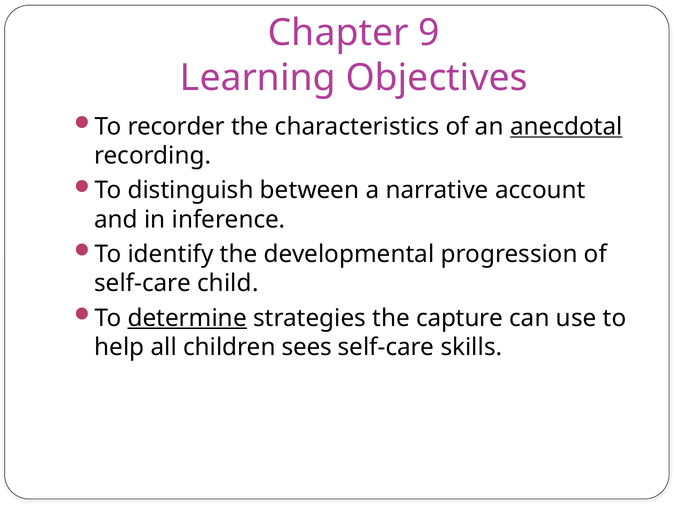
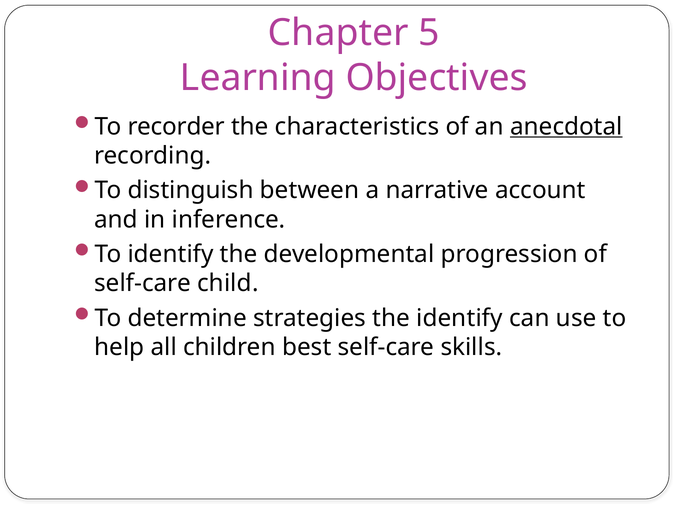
9: 9 -> 5 (429, 33)
determine underline: present -> none (187, 318)
the capture: capture -> identify (459, 318)
sees: sees -> best (307, 347)
